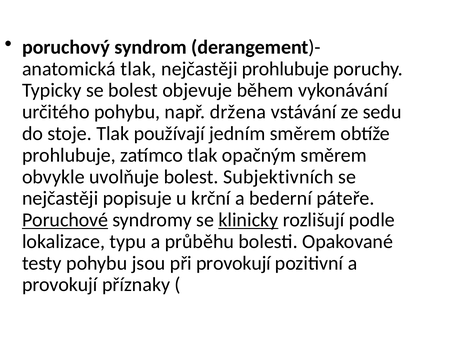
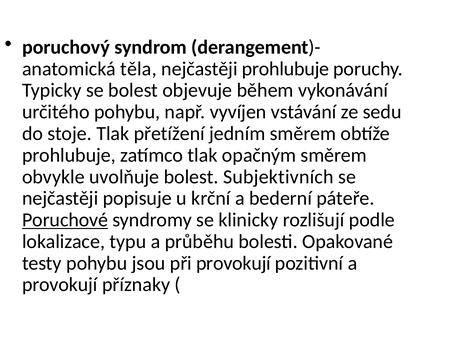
tlak: tlak -> těla (138, 69)
držena: držena -> vyvíjen (238, 112)
používají: používají -> přetížení (169, 134)
klinicky underline: present -> none (248, 220)
